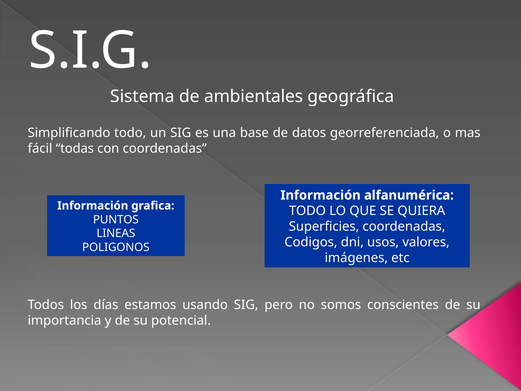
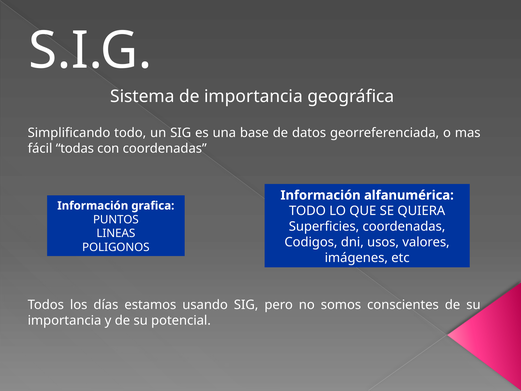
de ambientales: ambientales -> importancia (254, 96)
